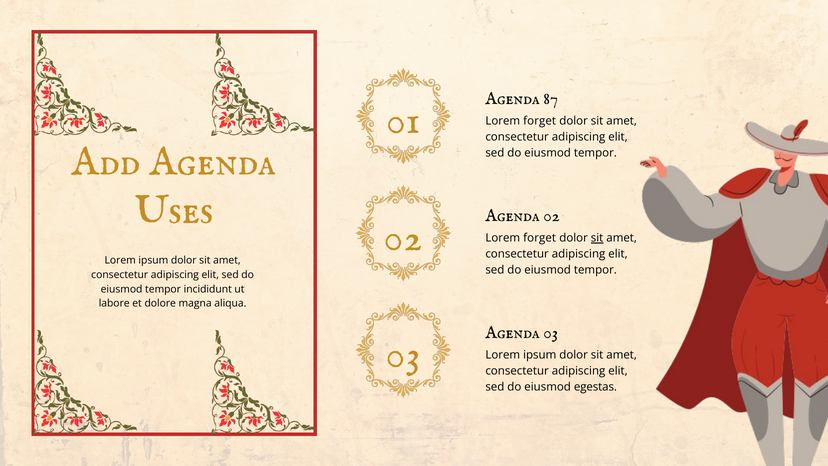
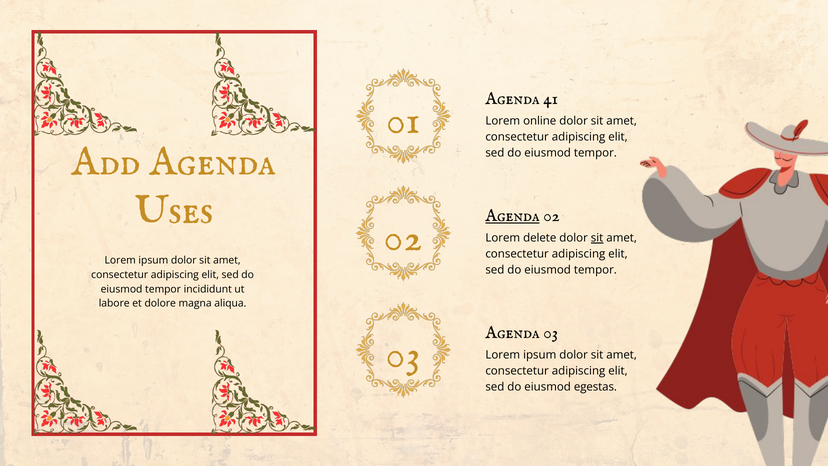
87: 87 -> 41 (551, 99)
01 Lorem forget: forget -> online (540, 121)
Agenda underline: none -> present (513, 215)
02 Lorem forget: forget -> delete (540, 238)
